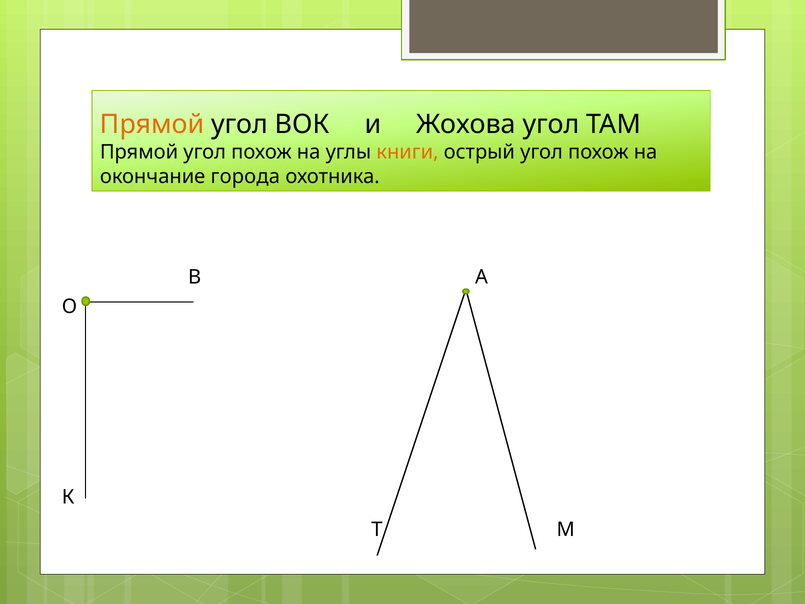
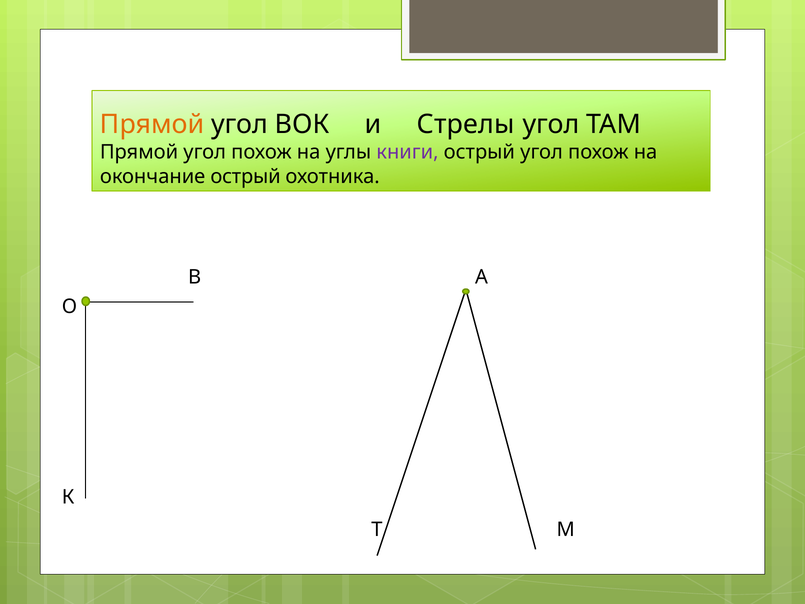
Жохова: Жохова -> Стрелы (466, 125)
книги colour: orange -> purple (407, 152)
окончание города: города -> острый (246, 176)
